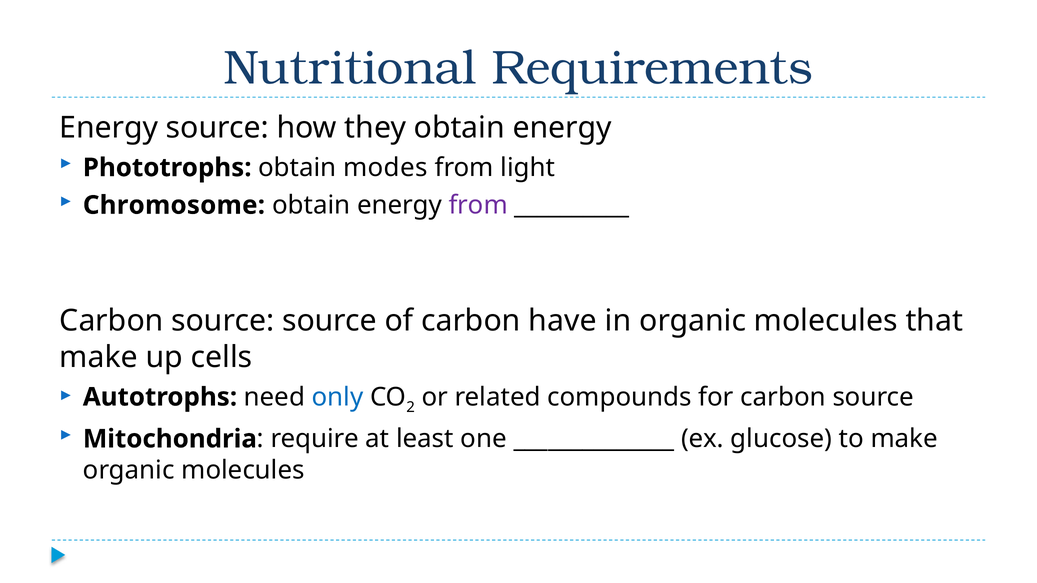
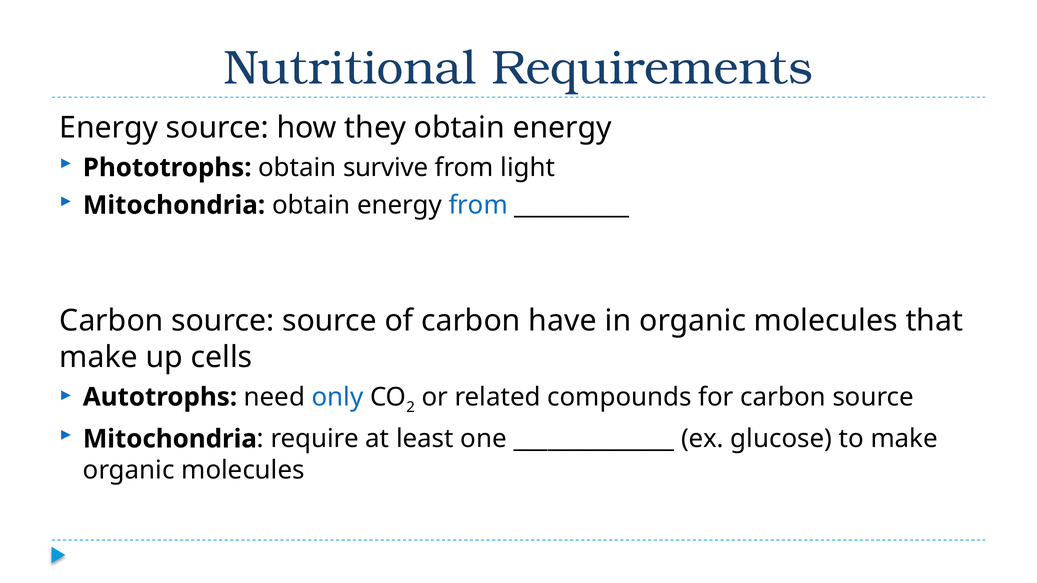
modes: modes -> survive (386, 168)
Chromosome: Chromosome -> Mitochondria (174, 205)
from colour: purple -> blue (478, 205)
